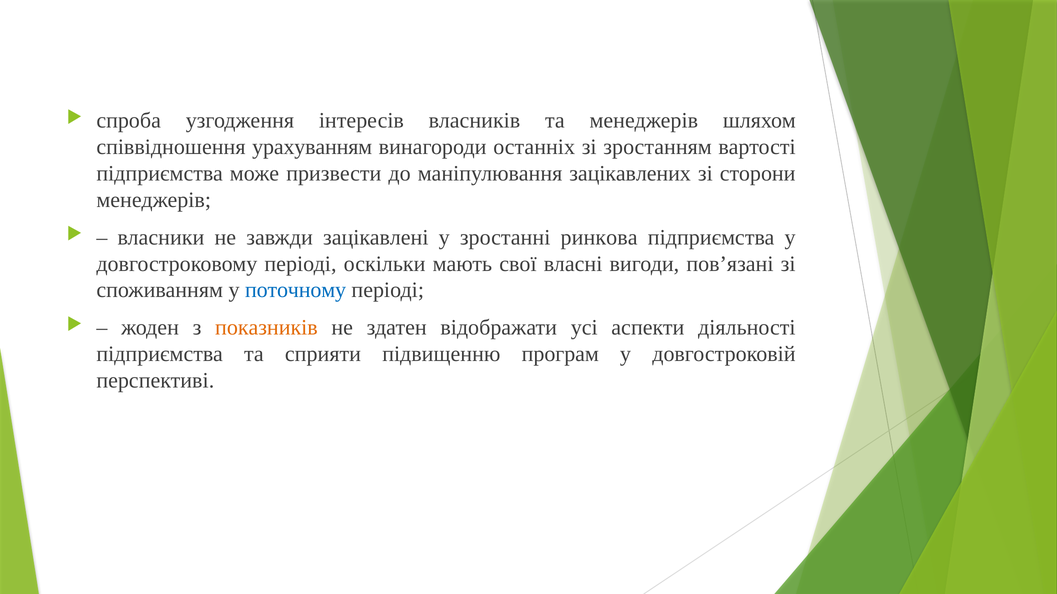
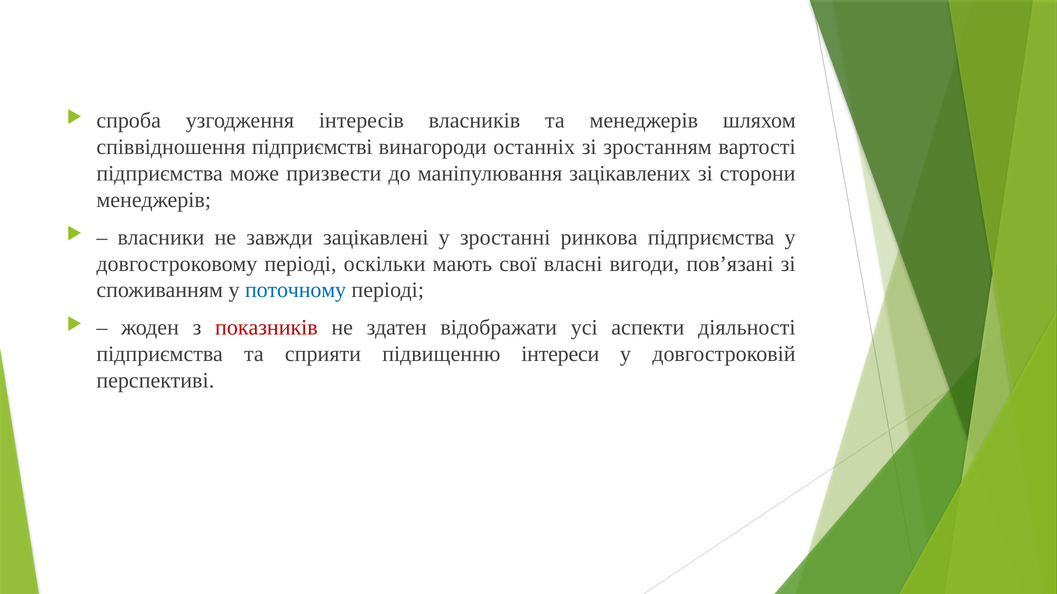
урахуванням: урахуванням -> підприємстві (312, 147)
показників colour: orange -> red (266, 328)
програм: програм -> інтереси (560, 354)
